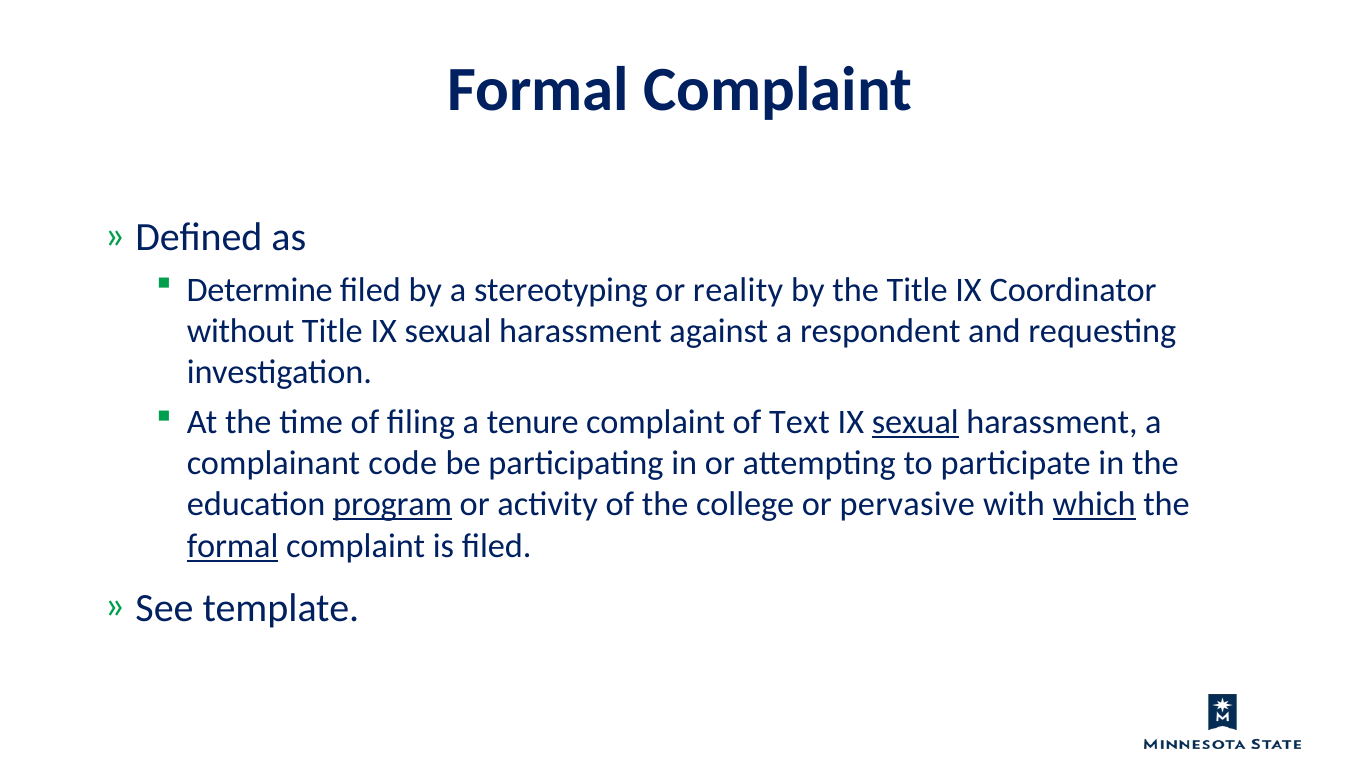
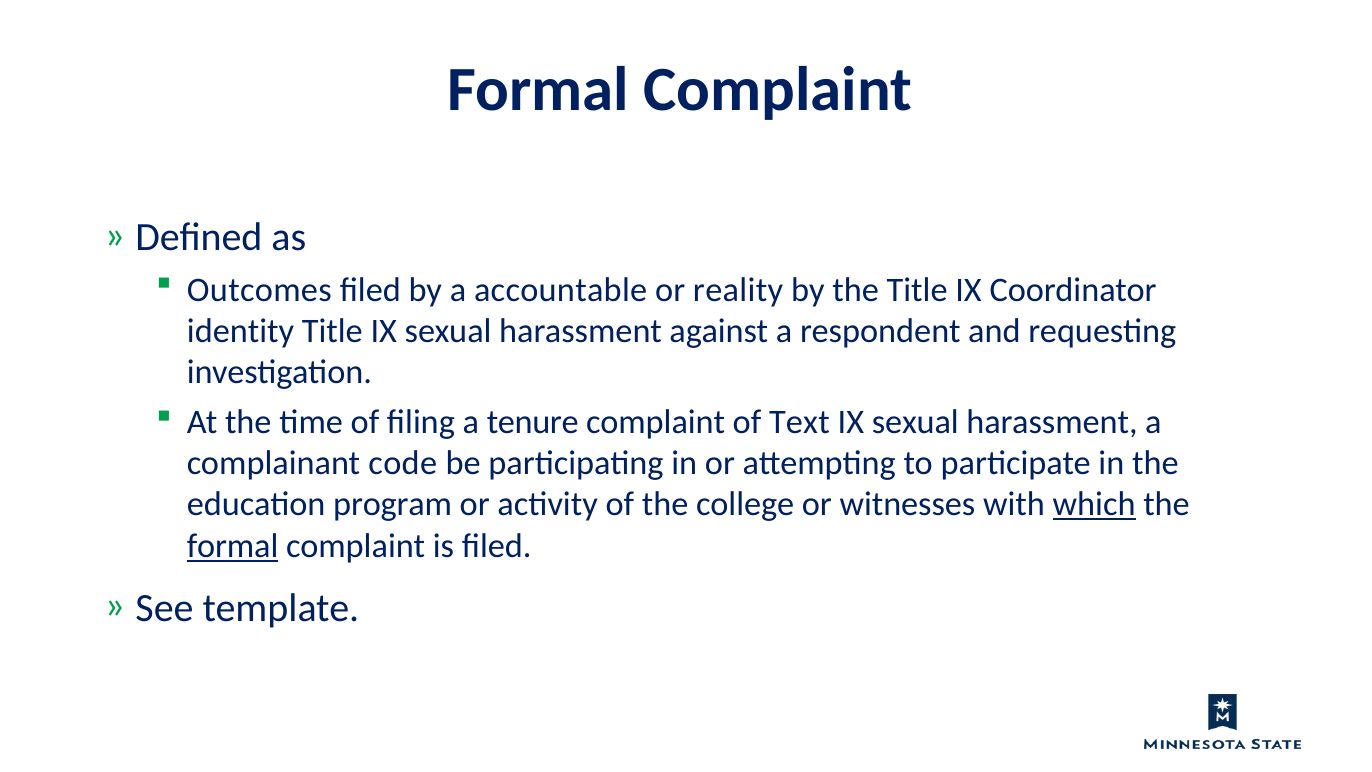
Determine: Determine -> Outcomes (259, 290)
stereotyping: stereotyping -> accountable (561, 290)
without: without -> identity (241, 331)
sexual underline: present -> none (915, 422)
program underline: present -> none (393, 504)
pervasive: pervasive -> witnesses (908, 504)
